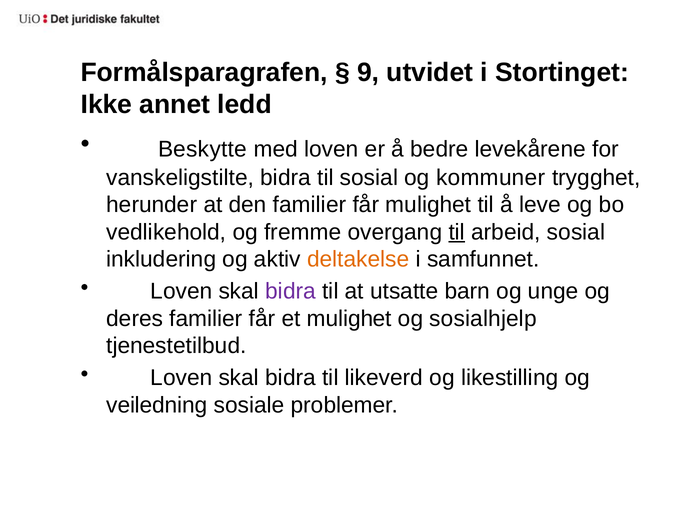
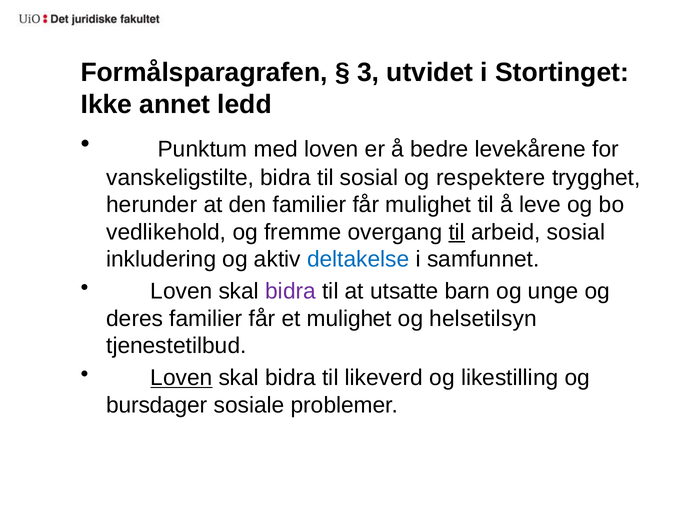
9: 9 -> 3 (368, 72)
Beskytte: Beskytte -> Punktum (203, 149)
kommuner: kommuner -> respektere (491, 177)
deltakelse colour: orange -> blue (358, 259)
sosialhjelp: sosialhjelp -> helsetilsyn (483, 318)
Loven underline: none -> present (181, 377)
veiledning: veiledning -> bursdager (157, 405)
